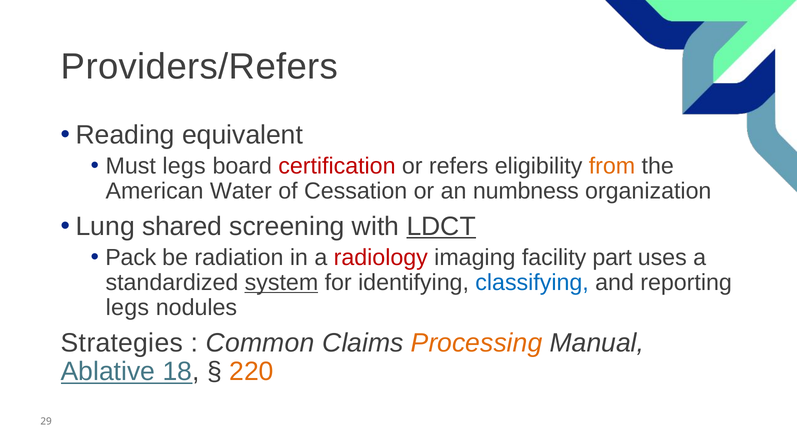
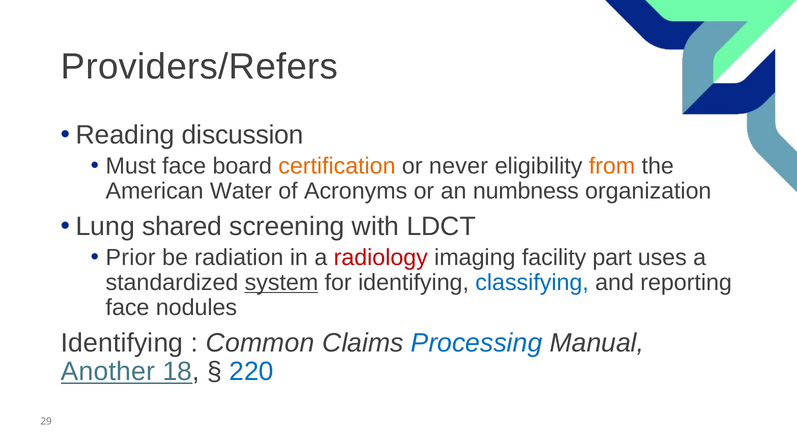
equivalent: equivalent -> discussion (243, 135)
Must legs: legs -> face (184, 166)
certification colour: red -> orange (337, 166)
refers: refers -> never (459, 166)
Cessation: Cessation -> Acronyms (356, 191)
LDCT underline: present -> none (441, 227)
Pack: Pack -> Prior (131, 258)
legs: legs -> face (128, 308)
Strategies: Strategies -> Identifying (122, 343)
Processing colour: orange -> blue (477, 343)
Ablative: Ablative -> Another (108, 372)
220 colour: orange -> blue (251, 372)
